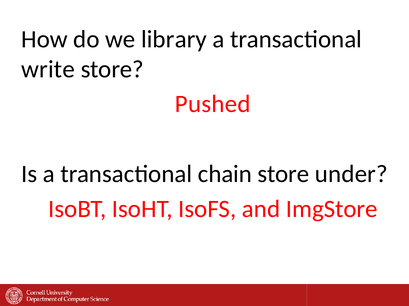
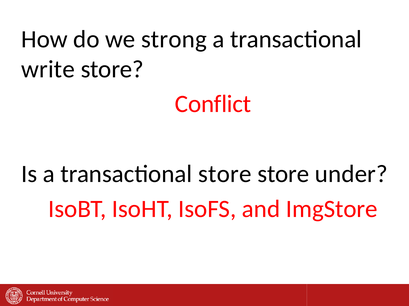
library: library -> strong (174, 39)
Pushed: Pushed -> Conflict (213, 104)
transactional chain: chain -> store (225, 174)
